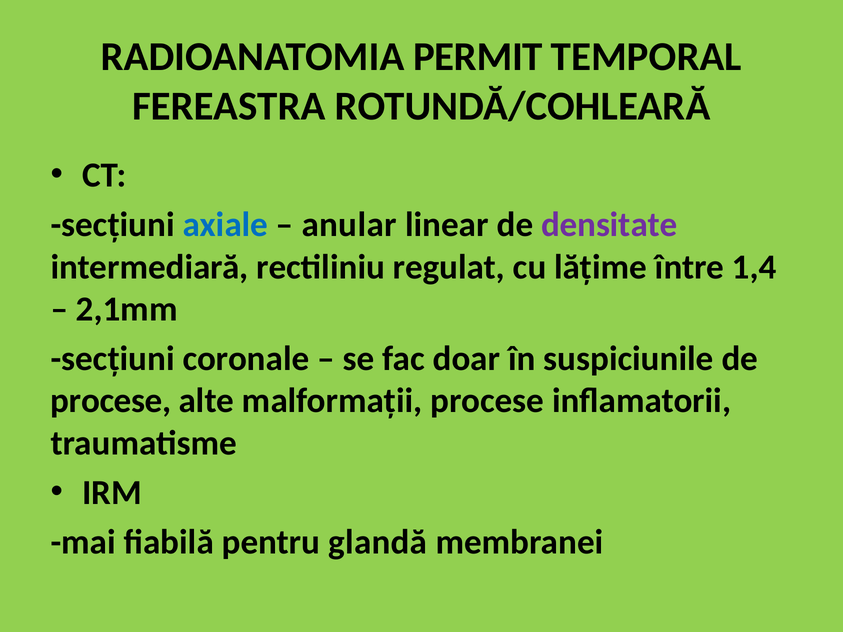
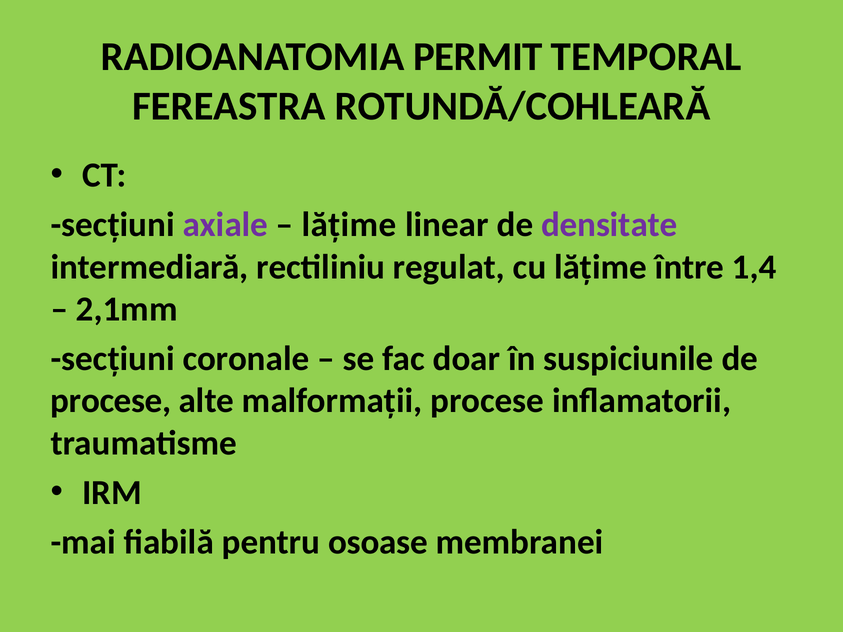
axiale colour: blue -> purple (225, 225)
anular: anular -> lățime (349, 225)
glandă: glandă -> osoase (378, 542)
